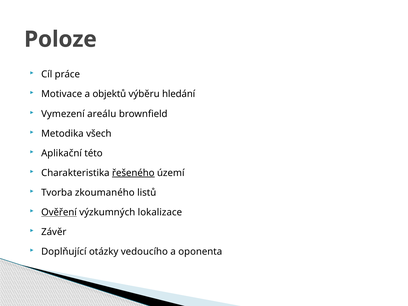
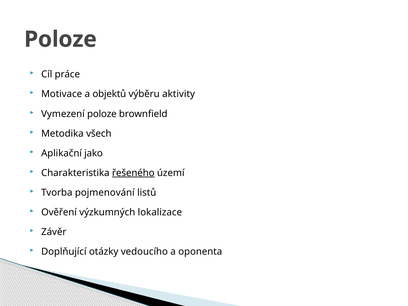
hledání: hledání -> aktivity (179, 94)
Vymezení areálu: areálu -> poloze (102, 114)
této: této -> jako (94, 153)
zkoumaného: zkoumaného -> pojmenování (105, 193)
Ověření underline: present -> none (59, 212)
